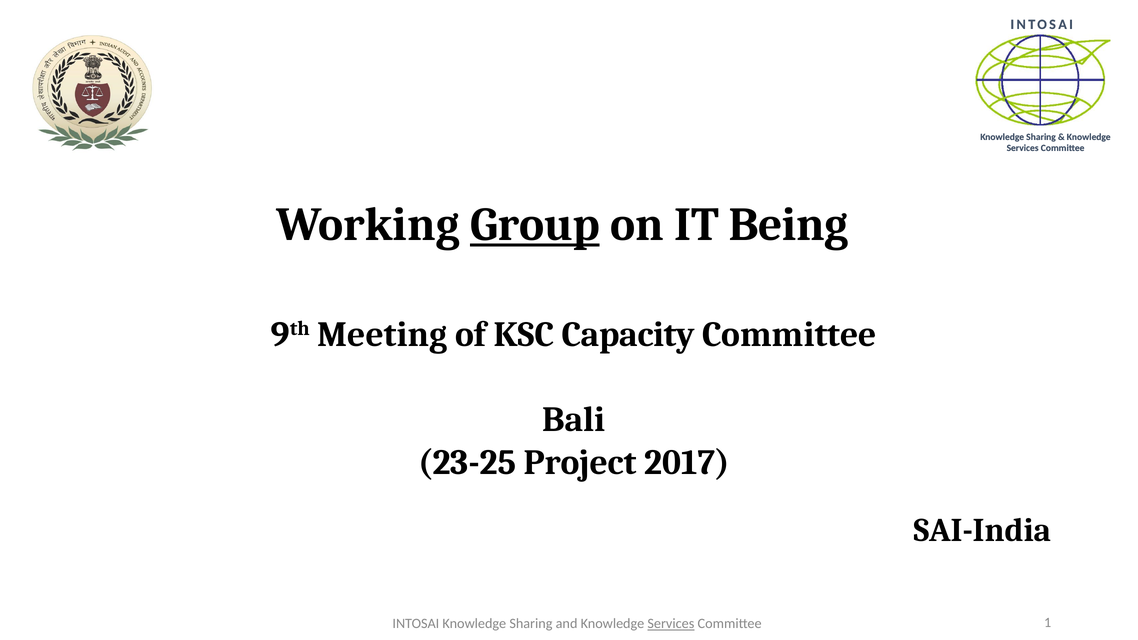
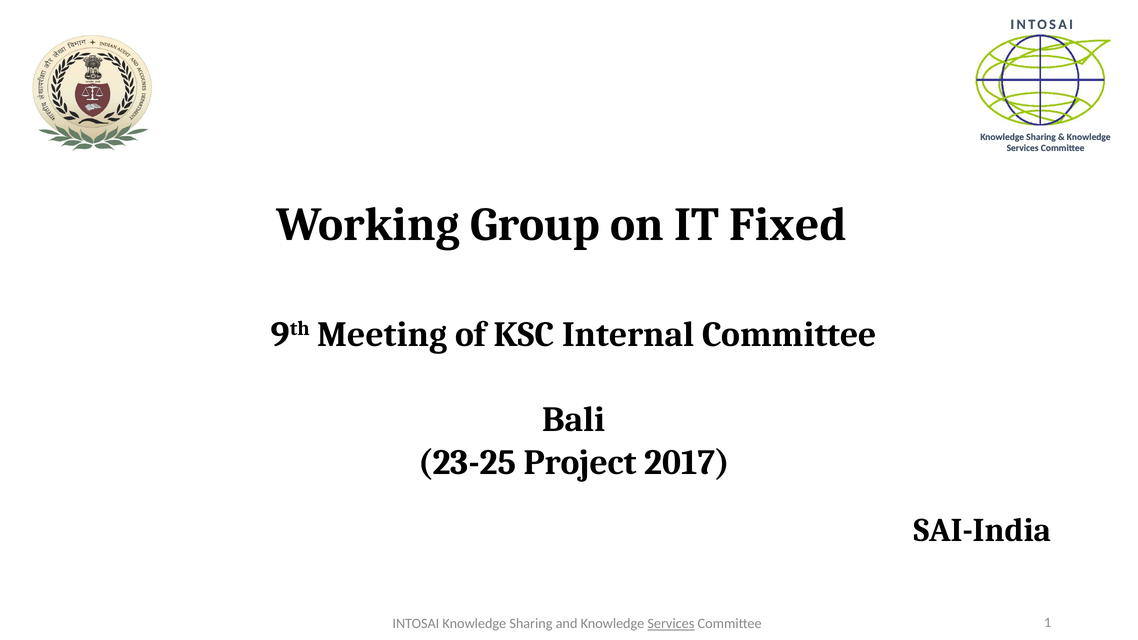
Group underline: present -> none (535, 225)
Being: Being -> Fixed (788, 225)
Capacity: Capacity -> Internal (628, 334)
